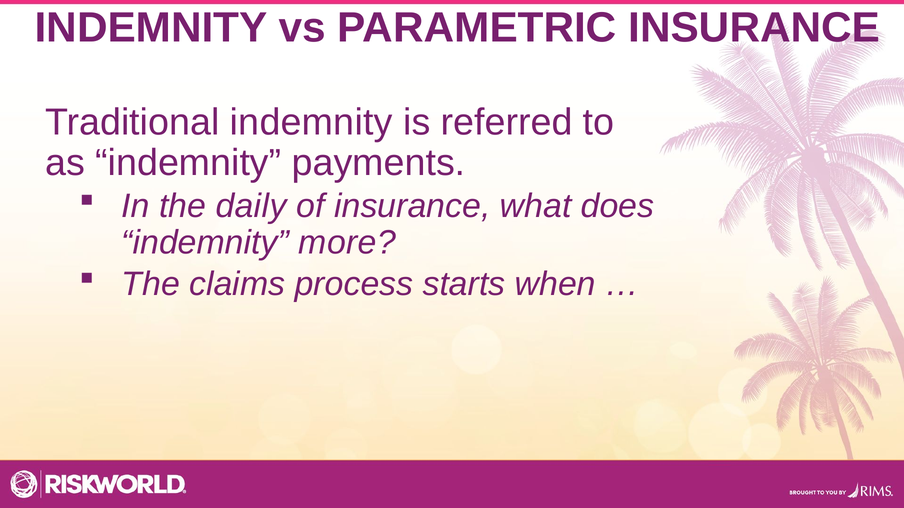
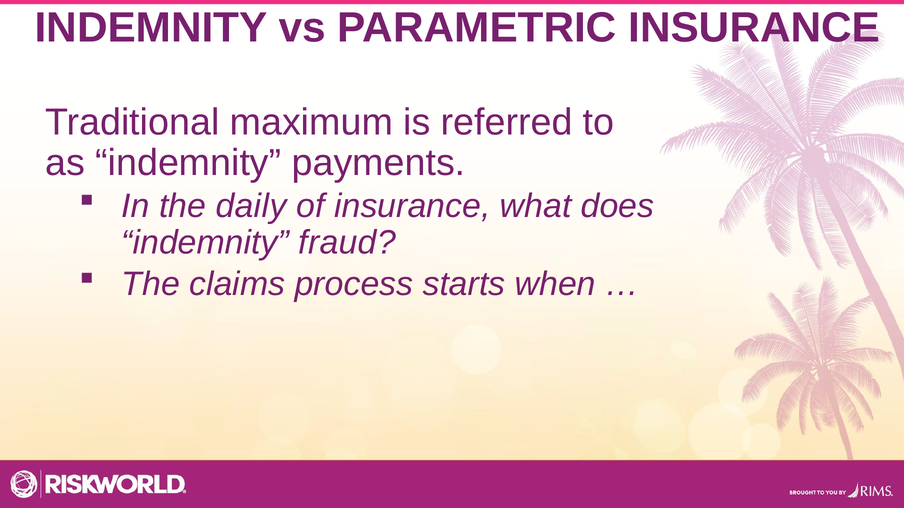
Traditional indemnity: indemnity -> maximum (311, 122)
more: more -> fraud (347, 243)
